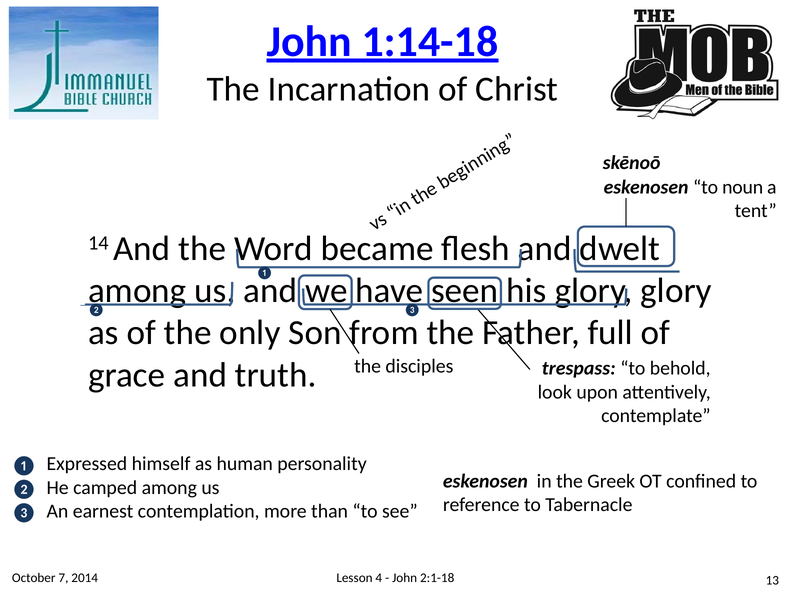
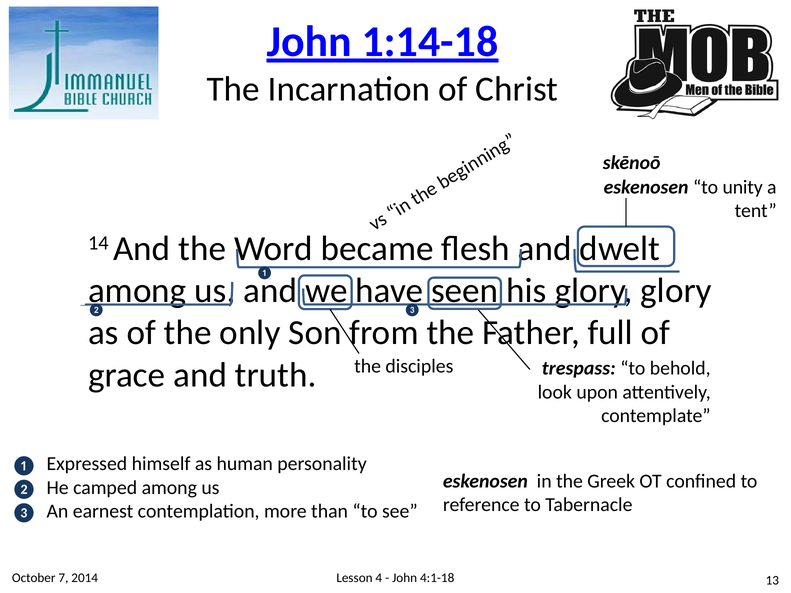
noun: noun -> unity (743, 187)
2:1-18: 2:1-18 -> 4:1-18 (437, 578)
